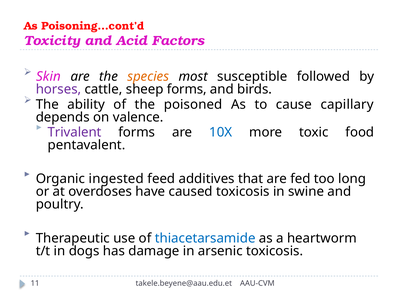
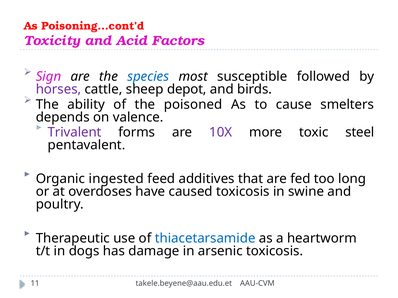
Skin: Skin -> Sign (48, 77)
species colour: orange -> blue (148, 77)
sheep forms: forms -> depot (187, 89)
capillary: capillary -> smelters (347, 105)
10X colour: blue -> purple (221, 132)
food: food -> steel (360, 132)
